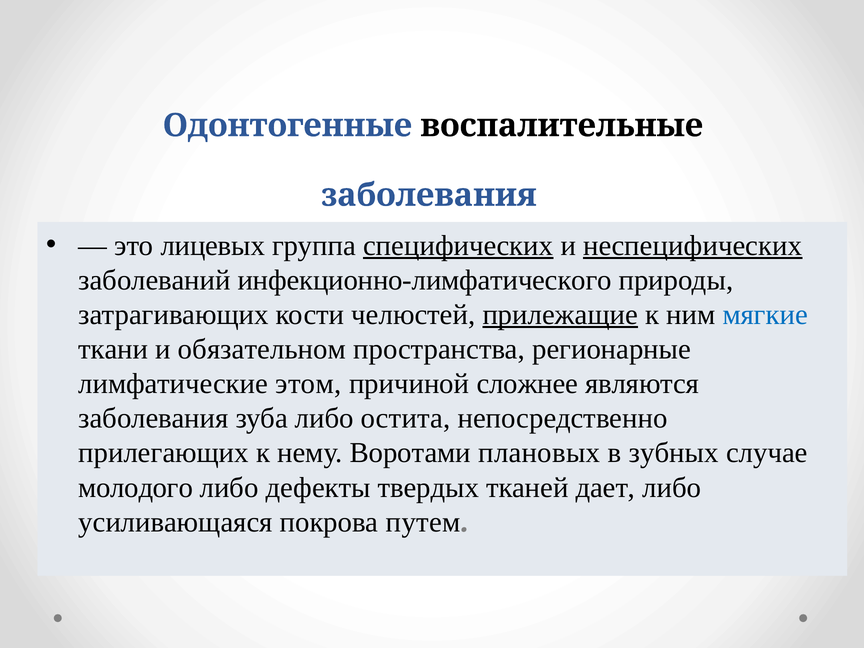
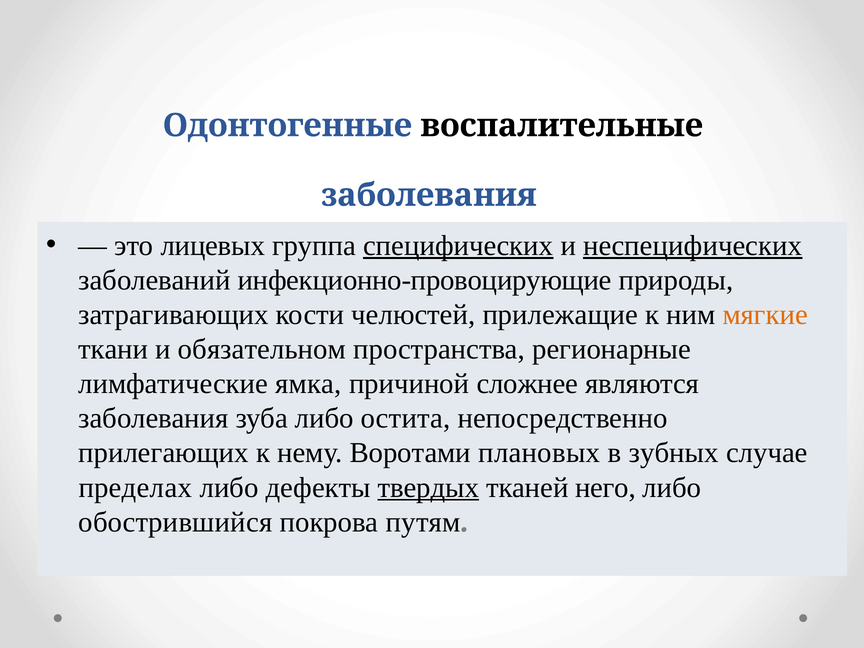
инфекционно-лимфатического: инфекционно-лимфатического -> инфекционно-провоцирующие (425, 280)
прилежащие underline: present -> none (560, 315)
мягкие colour: blue -> orange (765, 315)
этом: этом -> ямка (308, 384)
молодого: молодого -> пределах (135, 487)
твердых underline: none -> present (428, 487)
дает: дает -> него (606, 487)
усиливающаяся: усиливающаяся -> обострившийся (175, 522)
путем: путем -> путям (423, 522)
